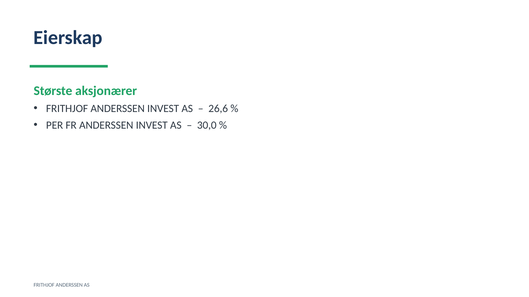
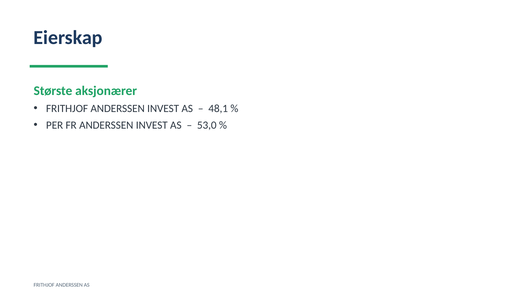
26,6: 26,6 -> 48,1 (218, 109)
30,0: 30,0 -> 53,0 (207, 125)
